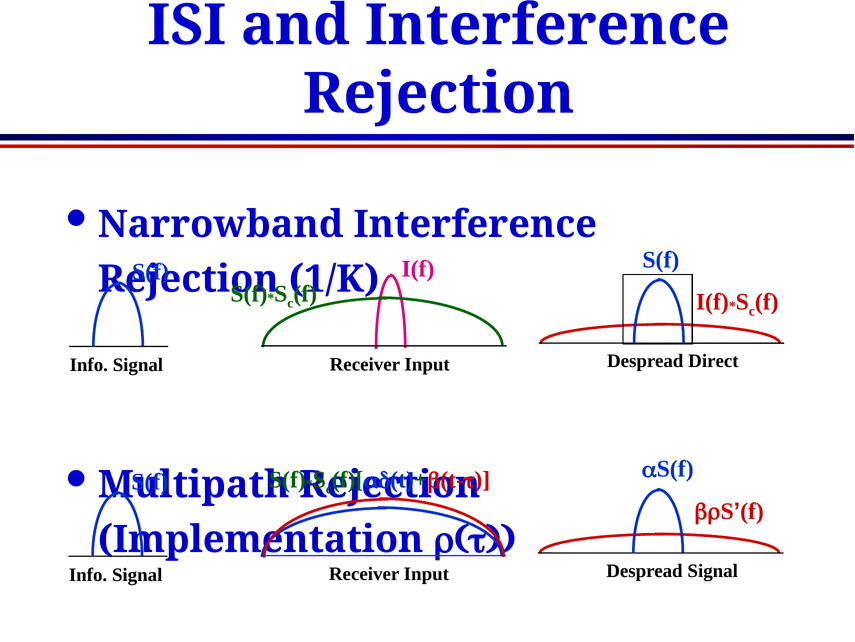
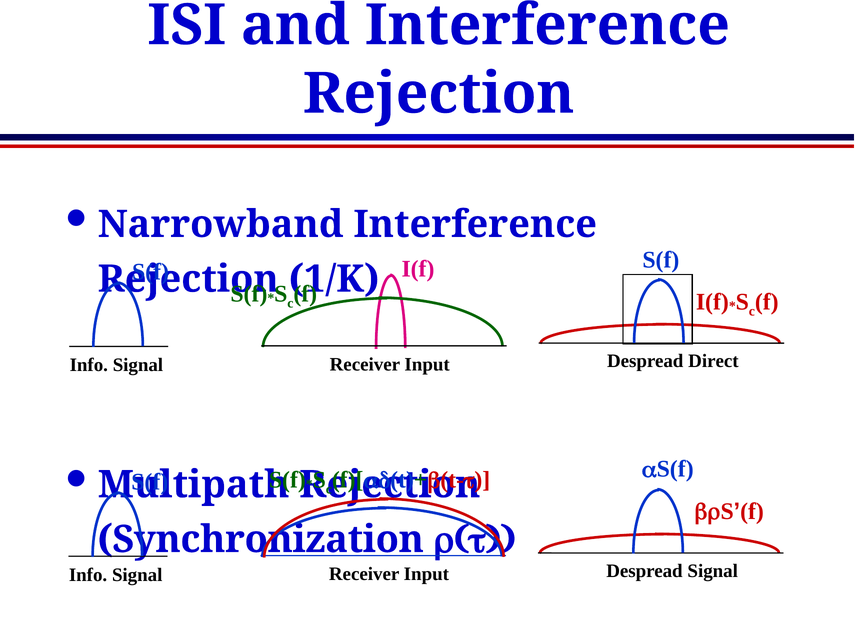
Implementation: Implementation -> Synchronization (261, 539)
